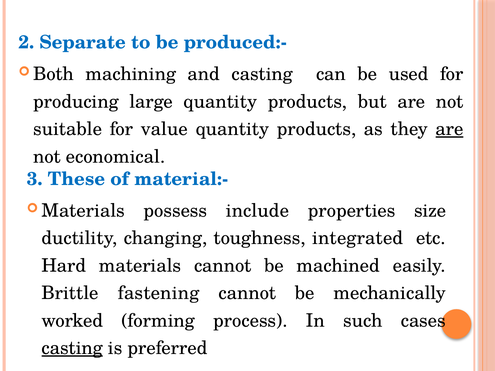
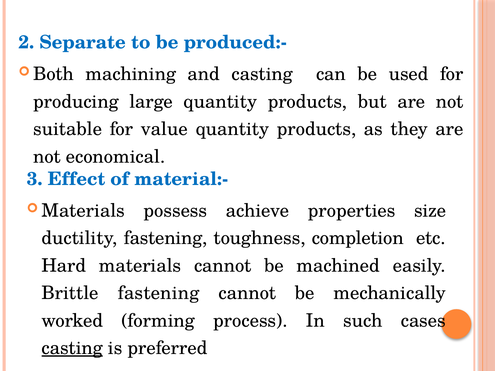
are underline: present -> none (450, 129)
These: These -> Effect (77, 179)
include: include -> achieve (258, 211)
ductility changing: changing -> fastening (166, 238)
integrated: integrated -> completion (358, 238)
